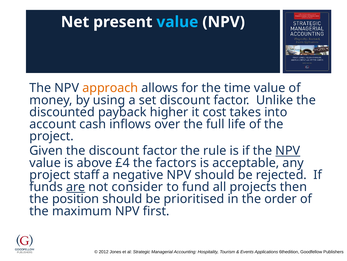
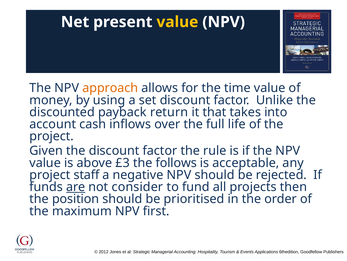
value colour: light blue -> yellow (177, 22)
higher: higher -> return (169, 112)
cost: cost -> that (215, 112)
NPV underline: present -> none (288, 150)
£4: £4 -> £3 (123, 162)
factors: factors -> follows (176, 162)
